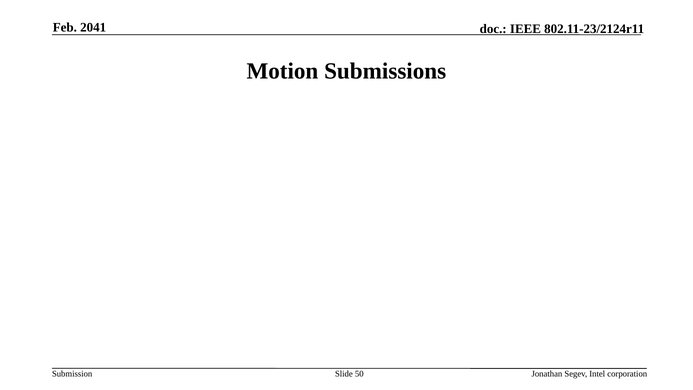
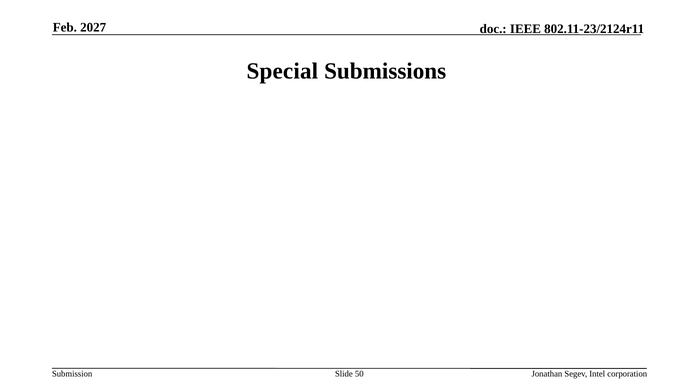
2041: 2041 -> 2027 (93, 28)
Motion: Motion -> Special (282, 71)
